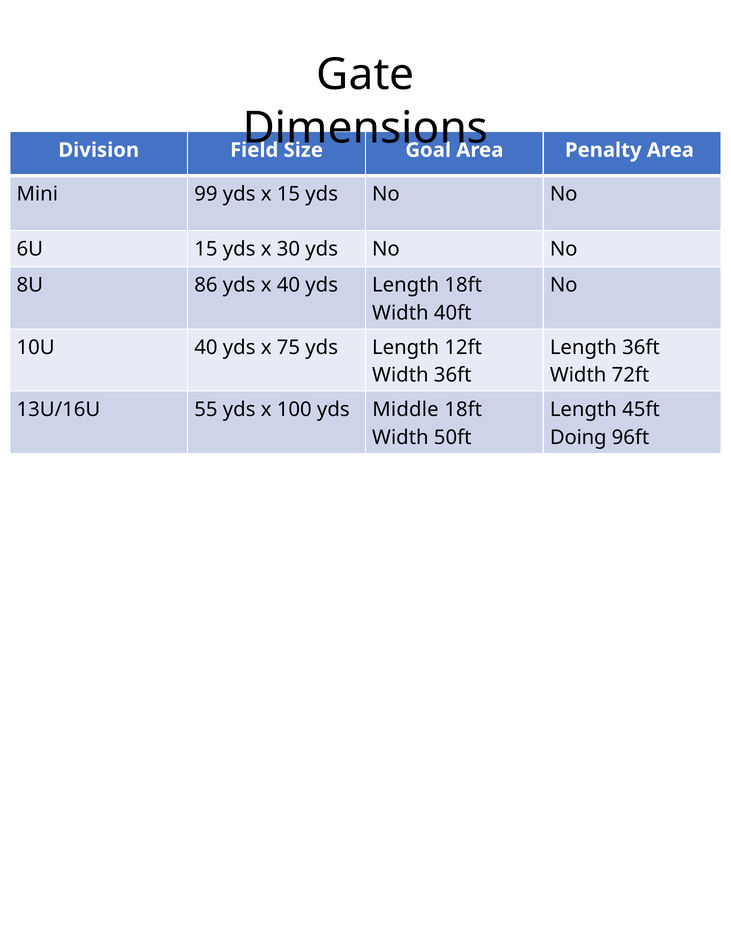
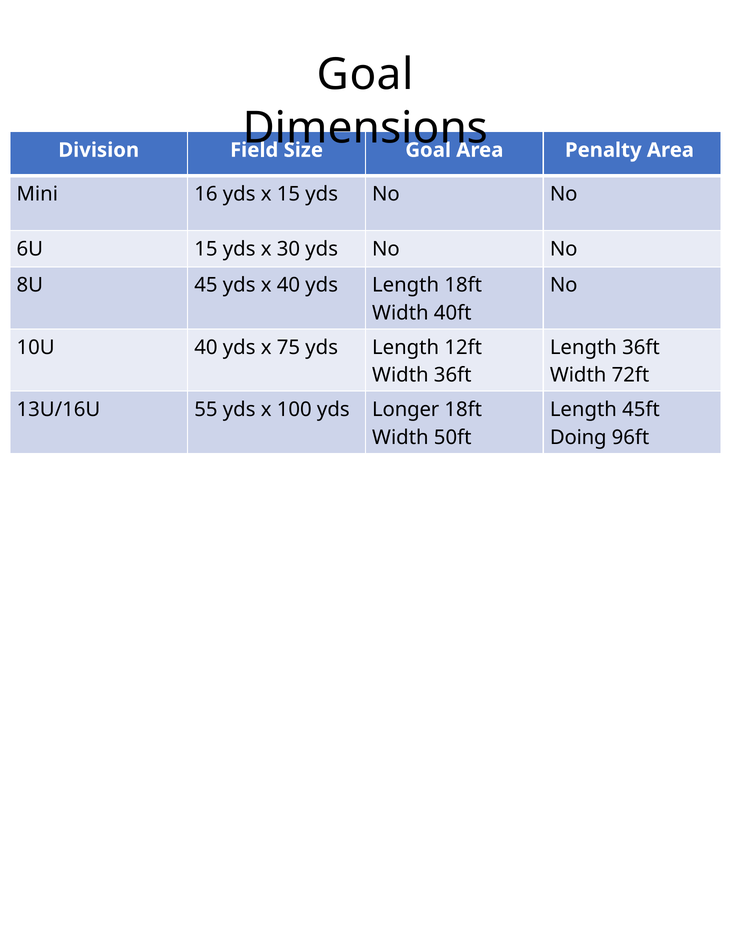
Gate: Gate -> Goal (365, 75)
99: 99 -> 16 (206, 194)
86: 86 -> 45 (206, 285)
Middle: Middle -> Longer (406, 410)
